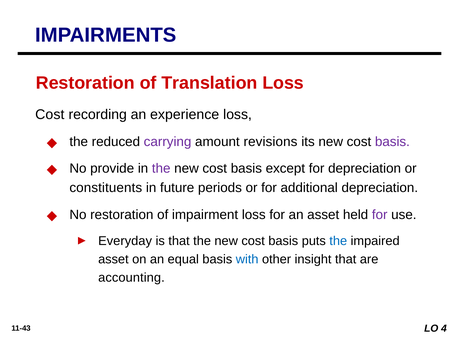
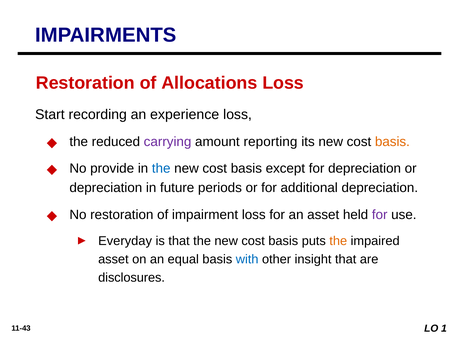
Translation: Translation -> Allocations (209, 83)
Cost: Cost -> Start (50, 114)
revisions: revisions -> reporting (270, 142)
basis colour: purple -> orange (392, 142)
the colour: purple -> blue (161, 169)
constituents: constituents -> depreciation (106, 188)
the colour: blue -> orange (338, 241)
accounting: accounting -> disclosures (132, 278)
4: 4 -> 1 (444, 329)
